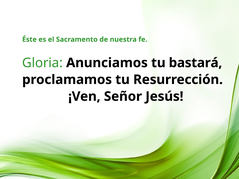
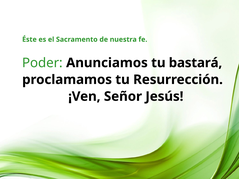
Gloria: Gloria -> Poder (42, 63)
